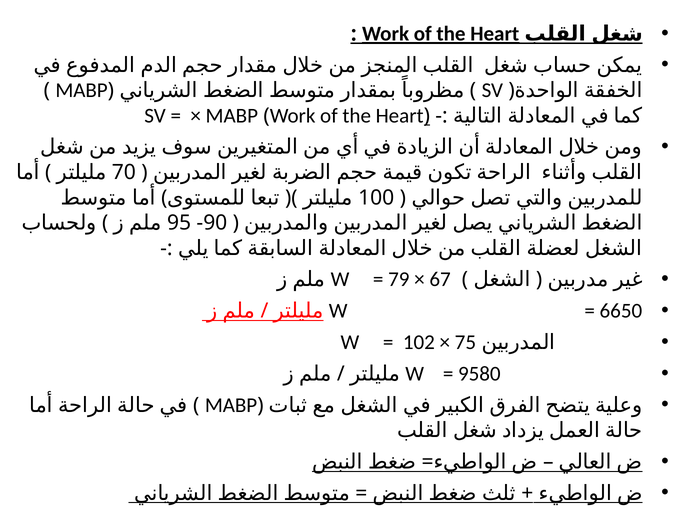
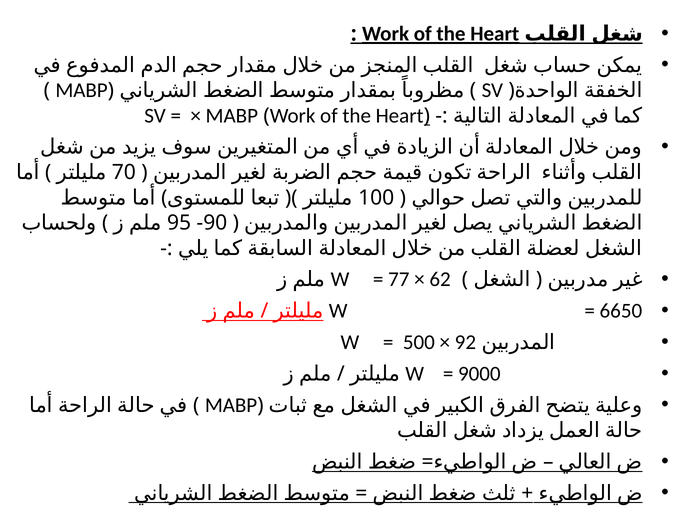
79: 79 -> 77 (399, 279)
67: 67 -> 62 (440, 279)
102: 102 -> 500 (419, 342)
75: 75 -> 92 (465, 342)
9580: 9580 -> 9000 (479, 374)
